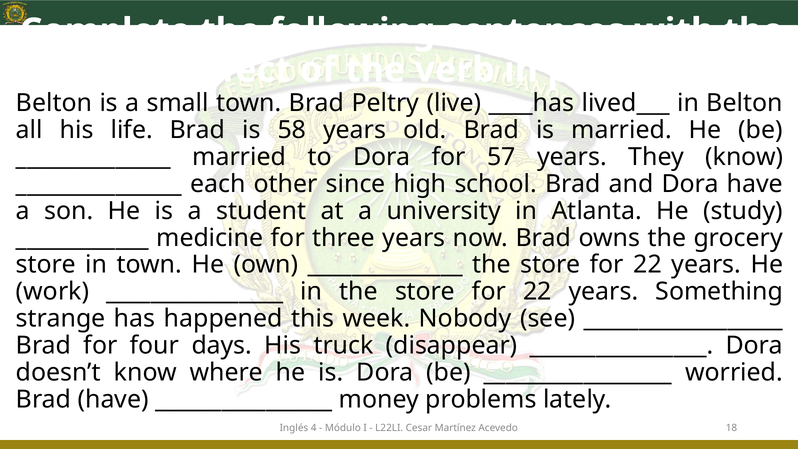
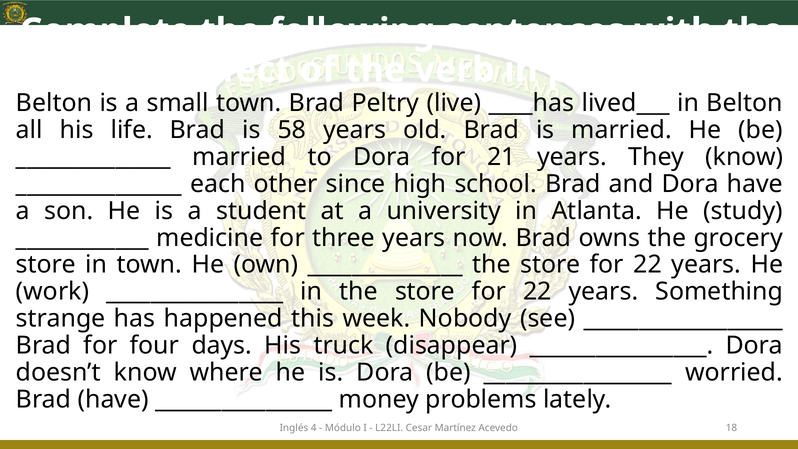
57: 57 -> 21 (501, 157)
